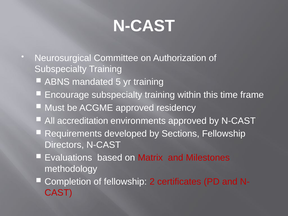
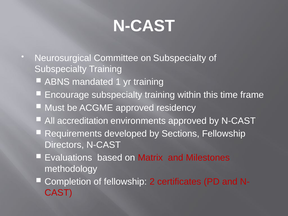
on Authorization: Authorization -> Subspecialty (180, 58)
5: 5 -> 1 (118, 82)
